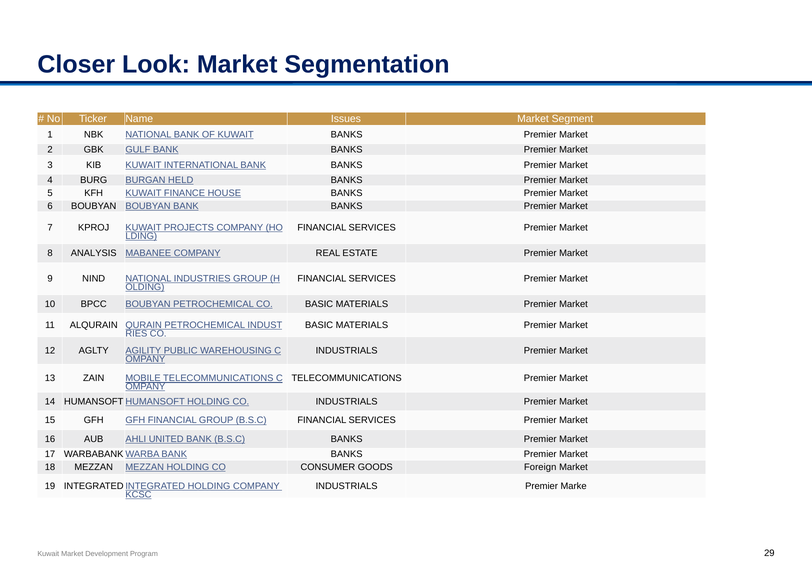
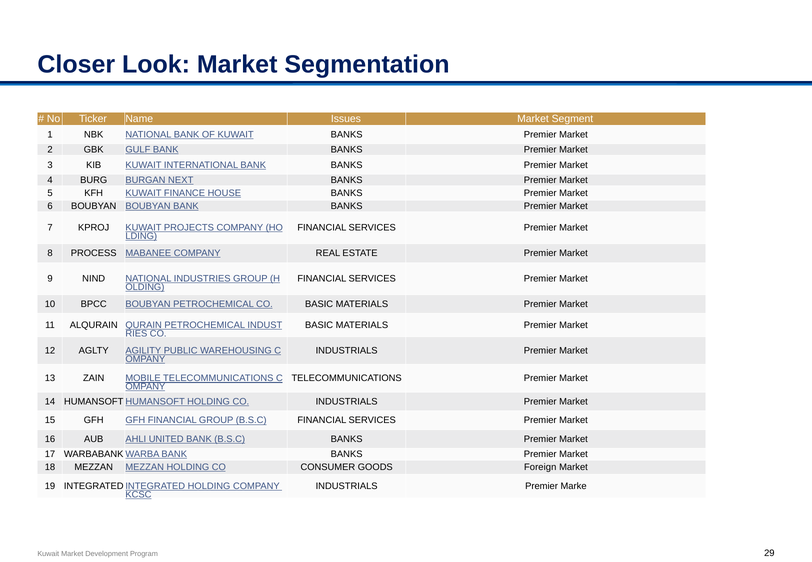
HELD: HELD -> NEXT (181, 180)
ANALYSIS: ANALYSIS -> PROCESS (94, 253)
